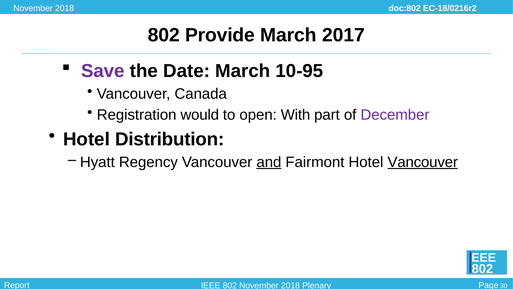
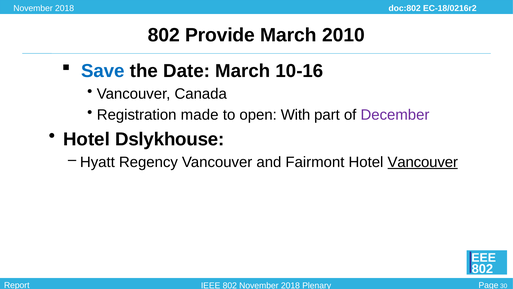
2017: 2017 -> 2010 (343, 35)
Save colour: purple -> blue (103, 71)
10-95: 10-95 -> 10-16 (299, 71)
would: would -> made (200, 115)
Distribution: Distribution -> Dslykhouse (170, 139)
and underline: present -> none (269, 162)
